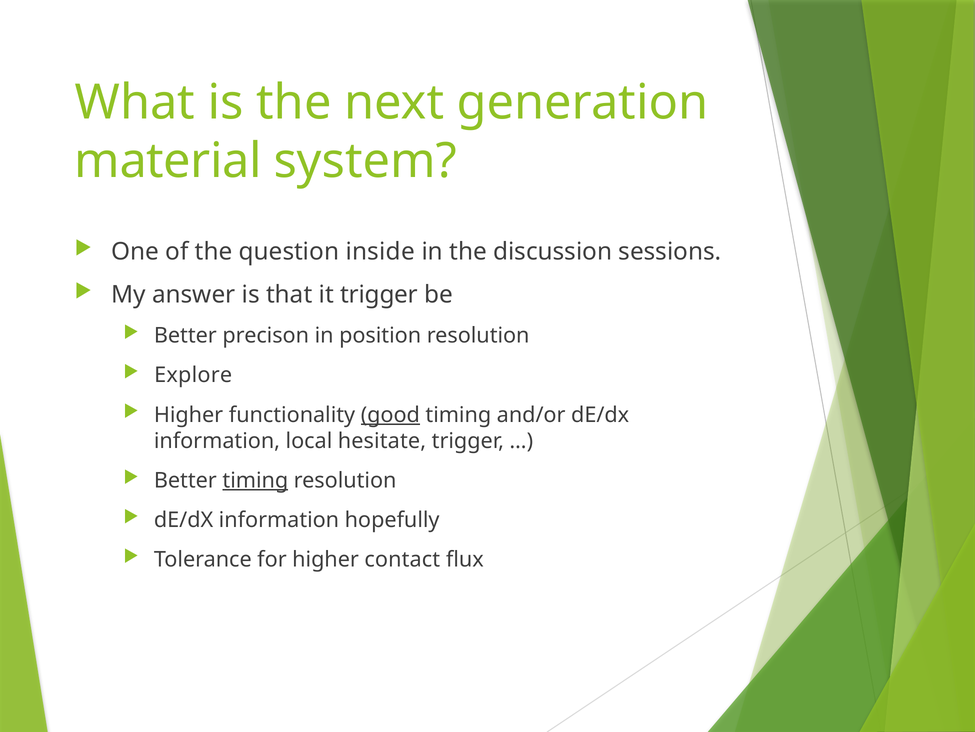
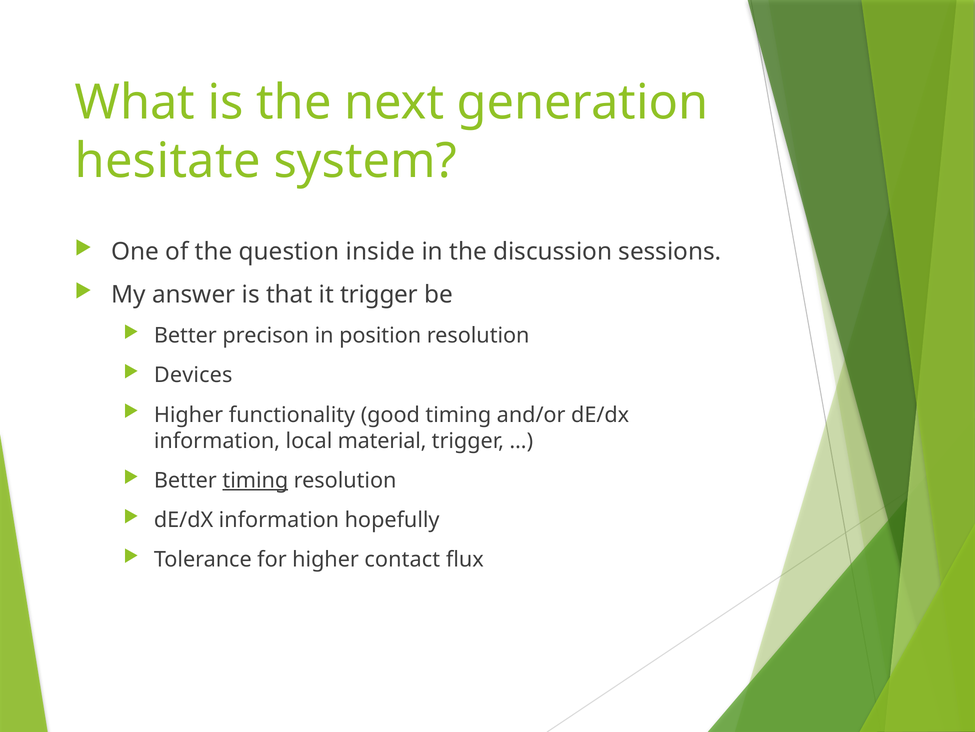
material: material -> hesitate (168, 161)
Explore: Explore -> Devices (193, 375)
good underline: present -> none (390, 414)
hesitate: hesitate -> material (382, 440)
